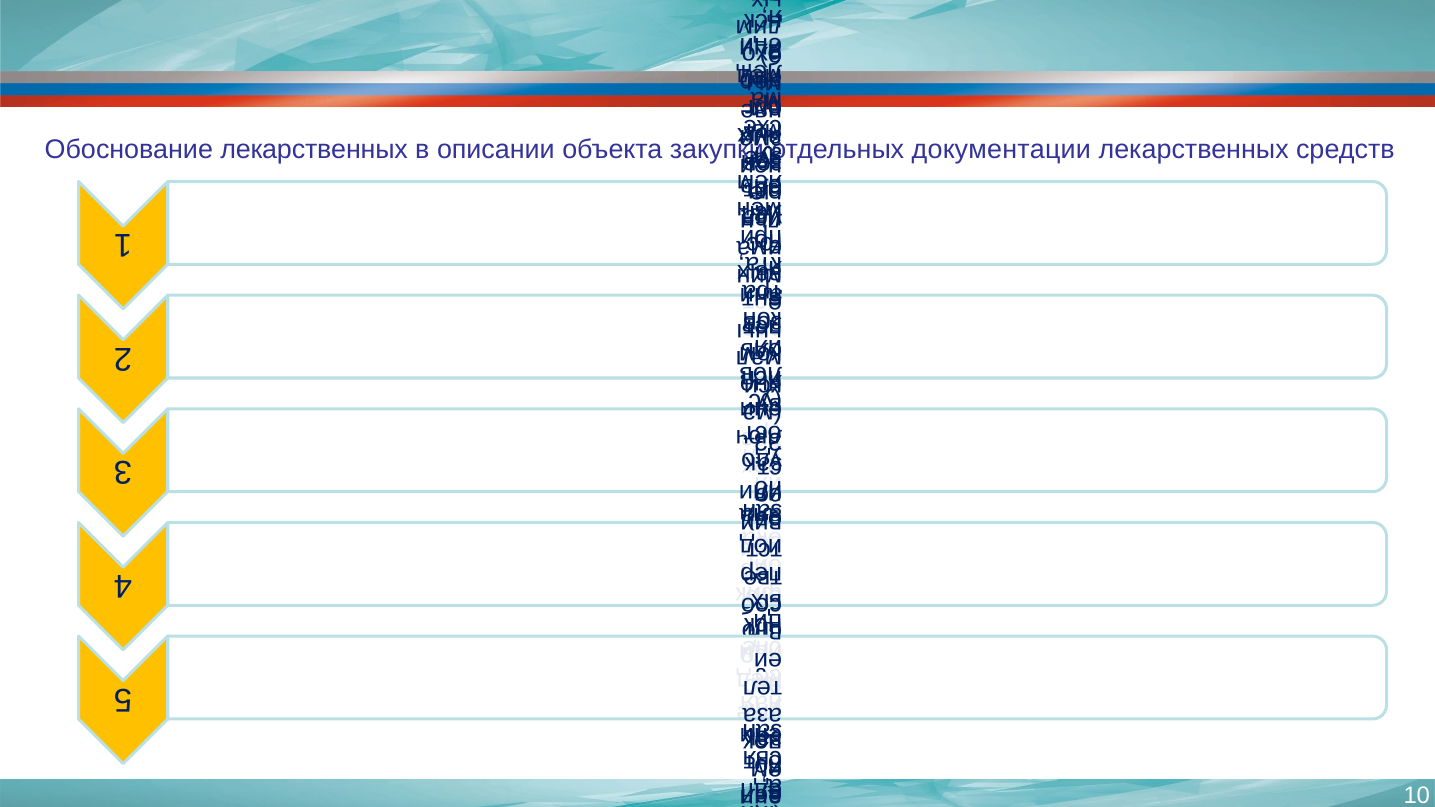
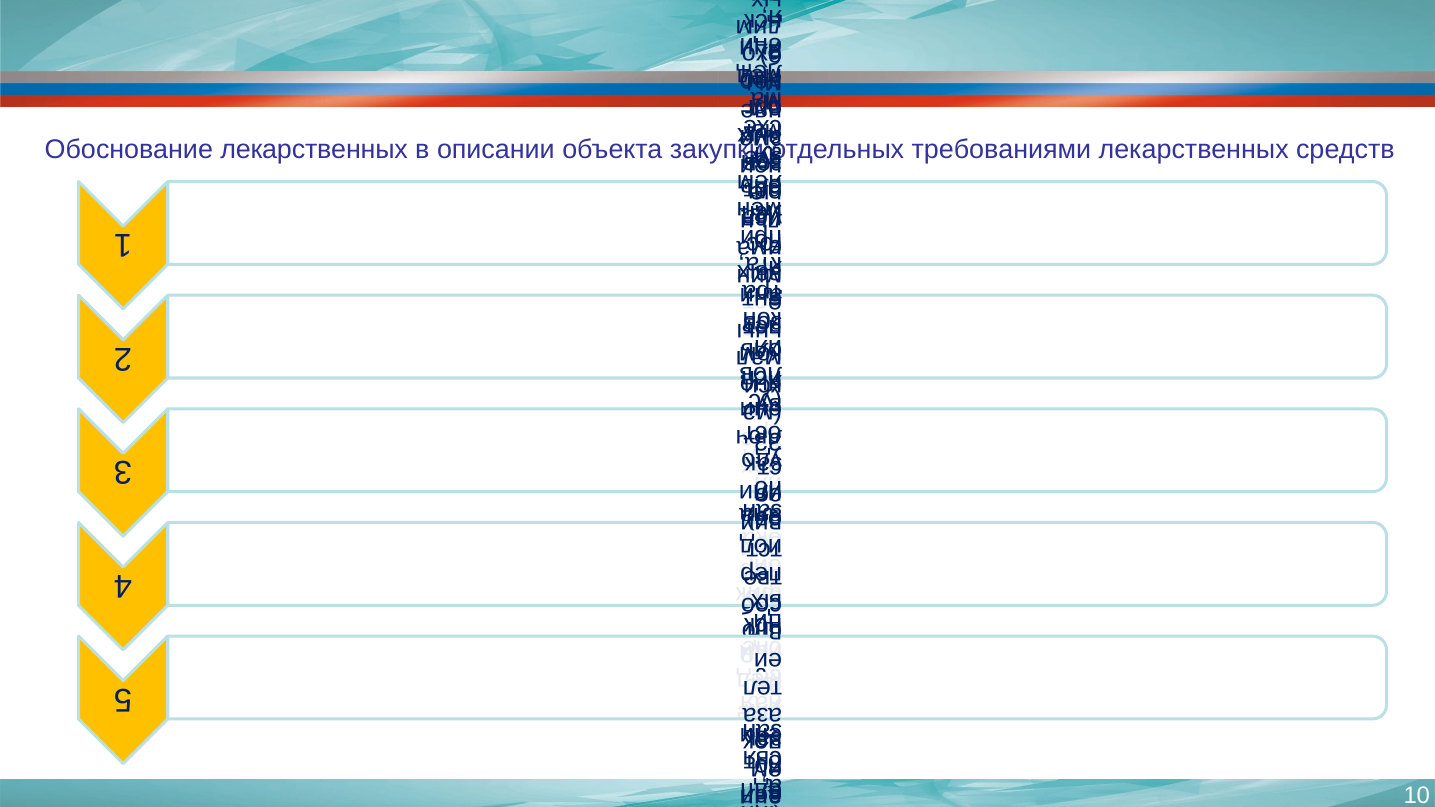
документации: документации -> требованиями (1001, 149)
